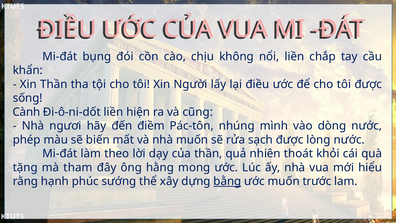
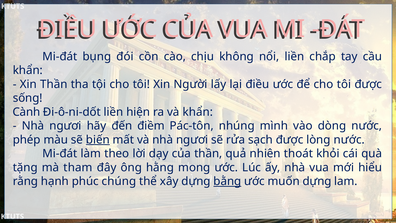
và cũng: cũng -> khẩn (198, 112)
biến underline: none -> present (98, 140)
và nhà muốn: muốn -> ngươi (192, 140)
sướng: sướng -> chúng (119, 181)
muốn trước: trước -> dựng (317, 181)
